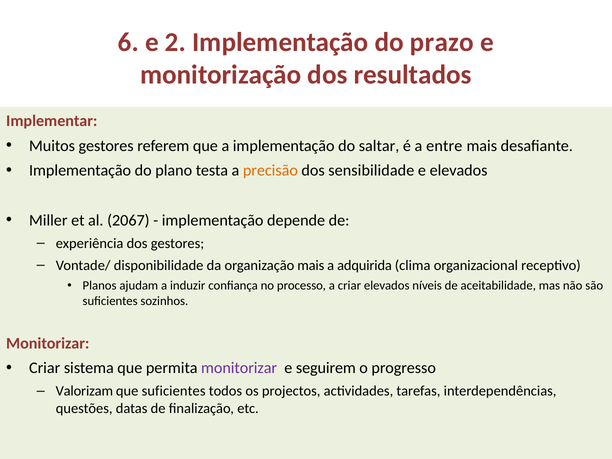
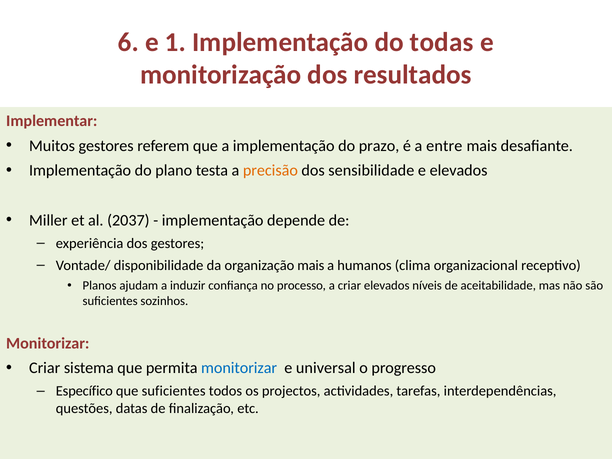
2: 2 -> 1 (175, 42)
prazo: prazo -> todas (442, 42)
saltar: saltar -> prazo (379, 146)
2067: 2067 -> 2037 (128, 220)
adquirida: adquirida -> humanos (364, 265)
monitorizar colour: purple -> blue (239, 368)
seguirem: seguirem -> universal (326, 368)
Valorizam: Valorizam -> Específico (84, 391)
